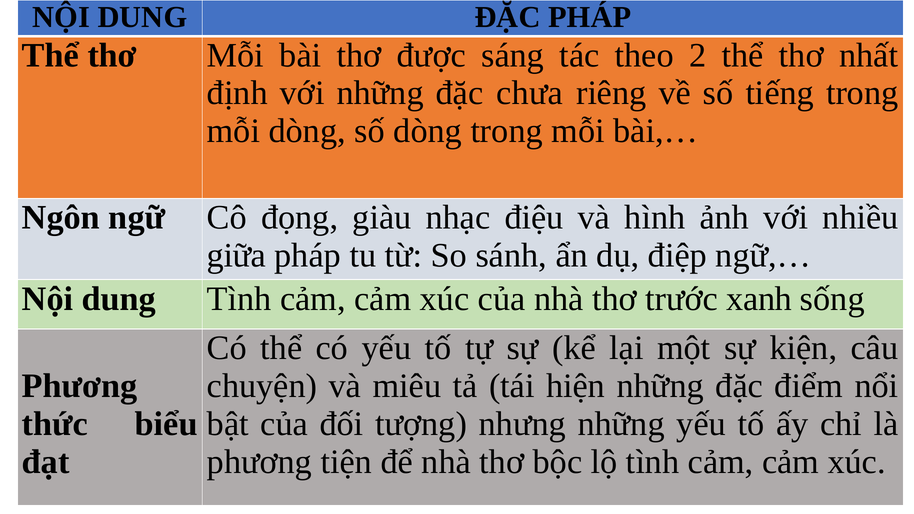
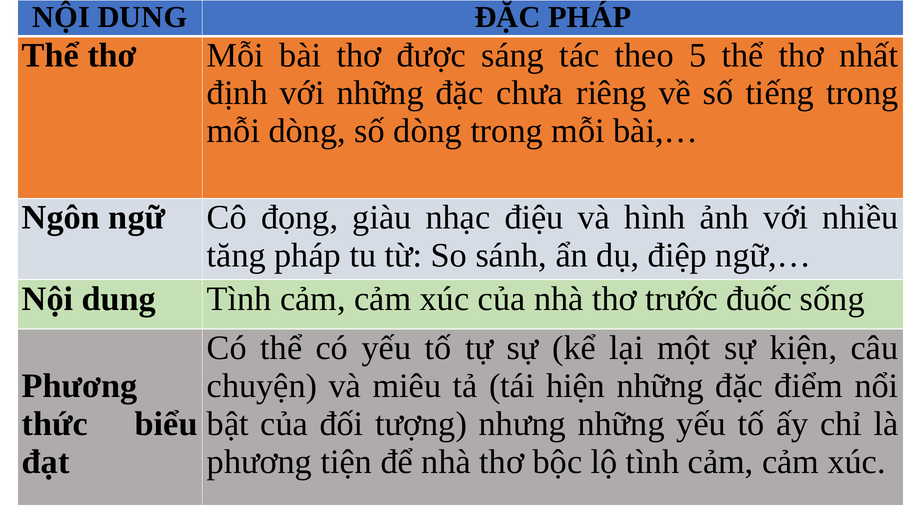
2: 2 -> 5 (698, 55)
giữa: giữa -> tăng (236, 256)
xanh: xanh -> đuốc (759, 299)
